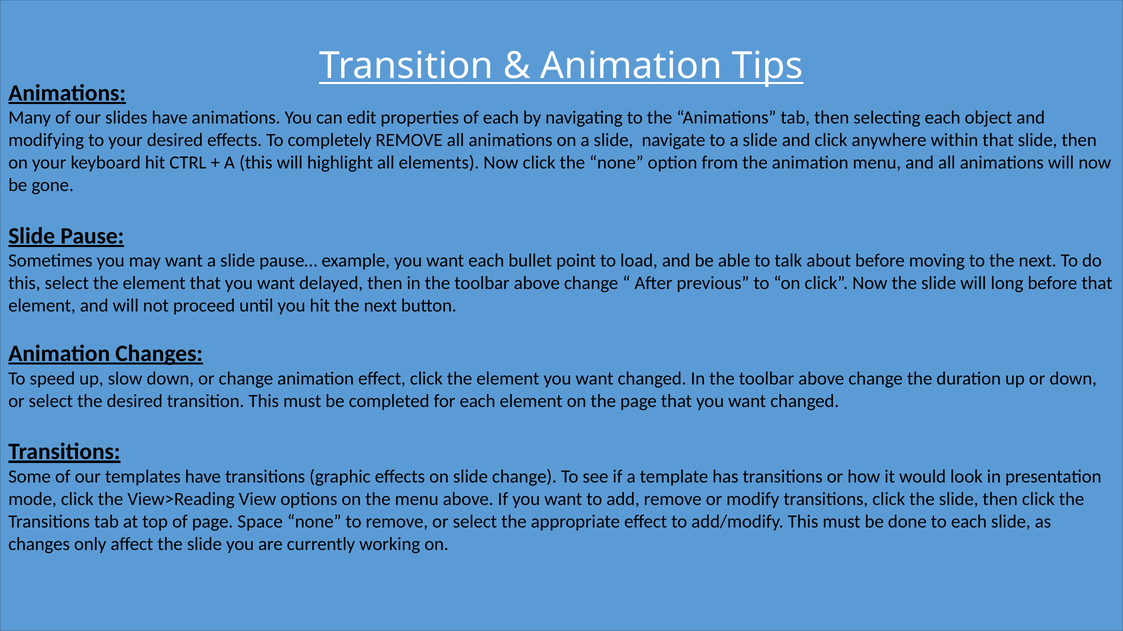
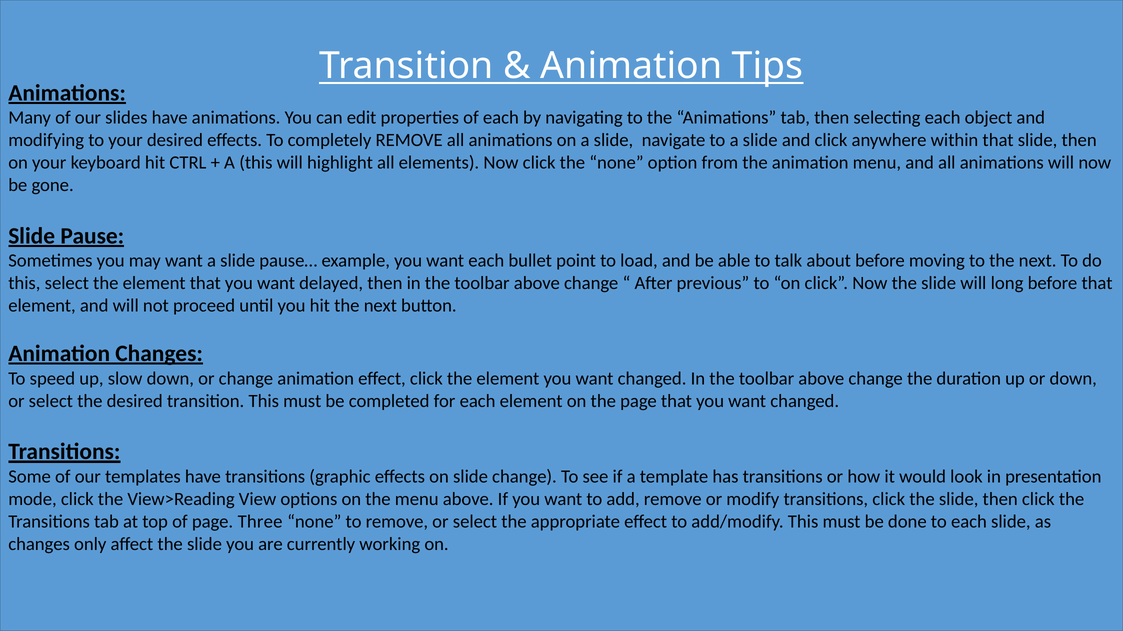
Space: Space -> Three (260, 522)
